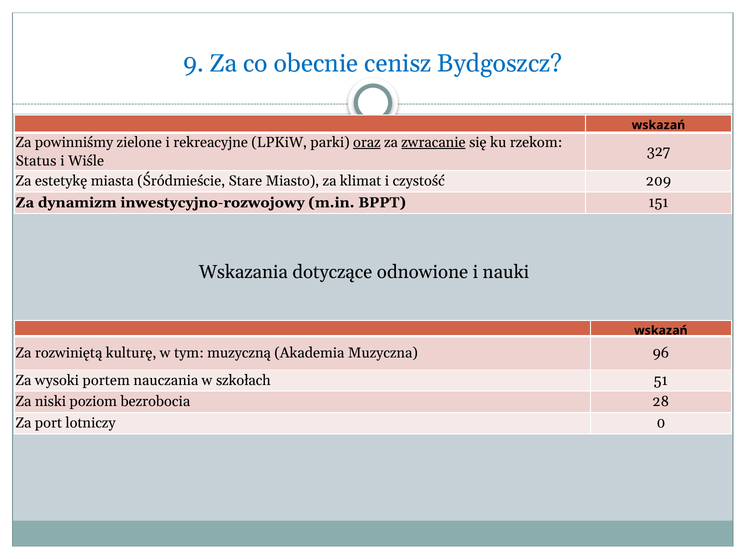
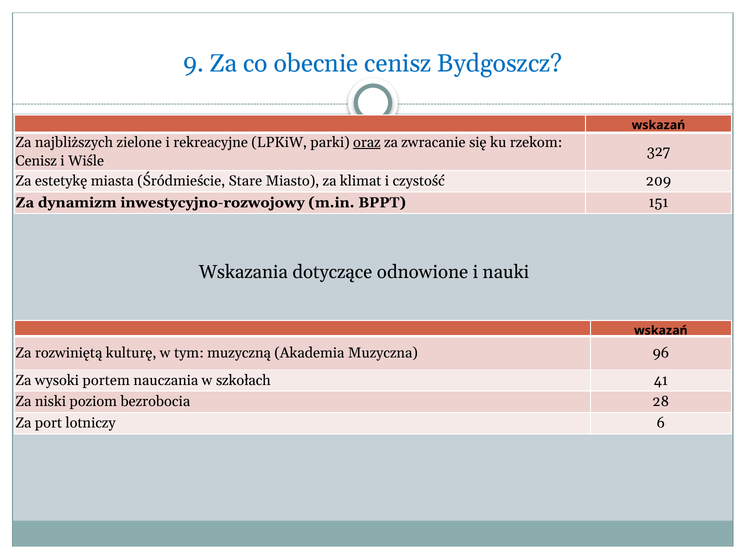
powinniśmy: powinniśmy -> najbliższych (74, 142)
zwracanie underline: present -> none (433, 142)
Status: Status -> Cenisz (36, 161)
51: 51 -> 41 (661, 381)
0: 0 -> 6 (661, 423)
